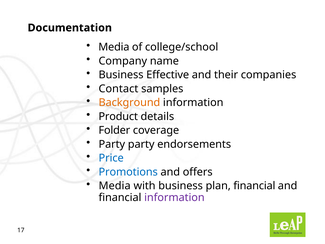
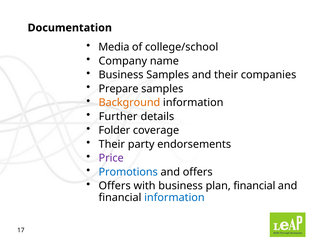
Business Effective: Effective -> Samples (168, 75)
Contact: Contact -> Prepare (119, 89)
Product: Product -> Further (118, 116)
Party: Party -> Their (112, 144)
Price colour: blue -> purple (111, 158)
Media: Media -> Offers (115, 186)
information colour: purple -> blue (174, 197)
